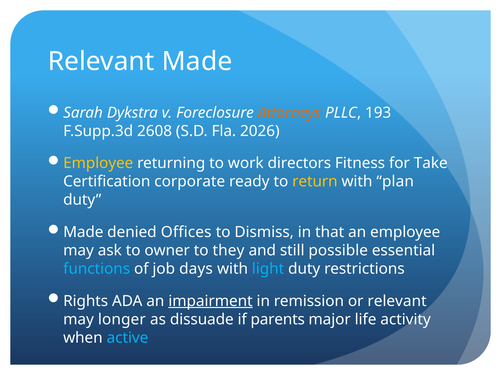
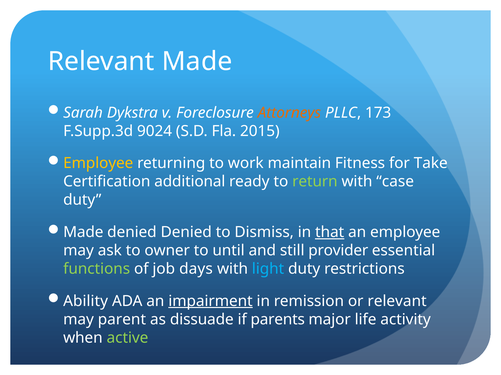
193: 193 -> 173 (378, 113)
2608: 2608 -> 9024 (155, 131)
2026: 2026 -> 2015 (260, 131)
directors: directors -> maintain (299, 164)
corporate: corporate -> additional (190, 182)
return colour: yellow -> light green (315, 182)
plan: plan -> case (395, 182)
denied Offices: Offices -> Denied (186, 233)
that underline: none -> present (330, 233)
they: they -> until (229, 251)
possible: possible -> provider (338, 251)
functions colour: light blue -> light green (97, 269)
Rights: Rights -> Ability (86, 302)
longer: longer -> parent (122, 320)
active colour: light blue -> light green (127, 338)
